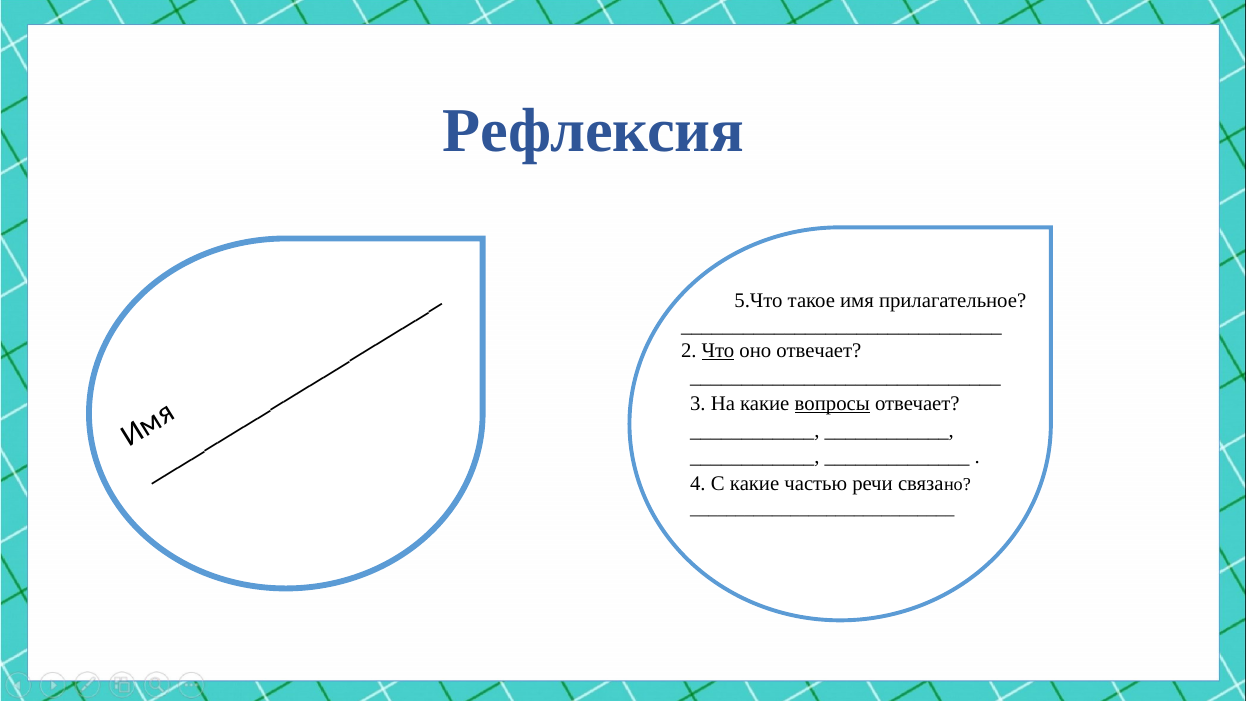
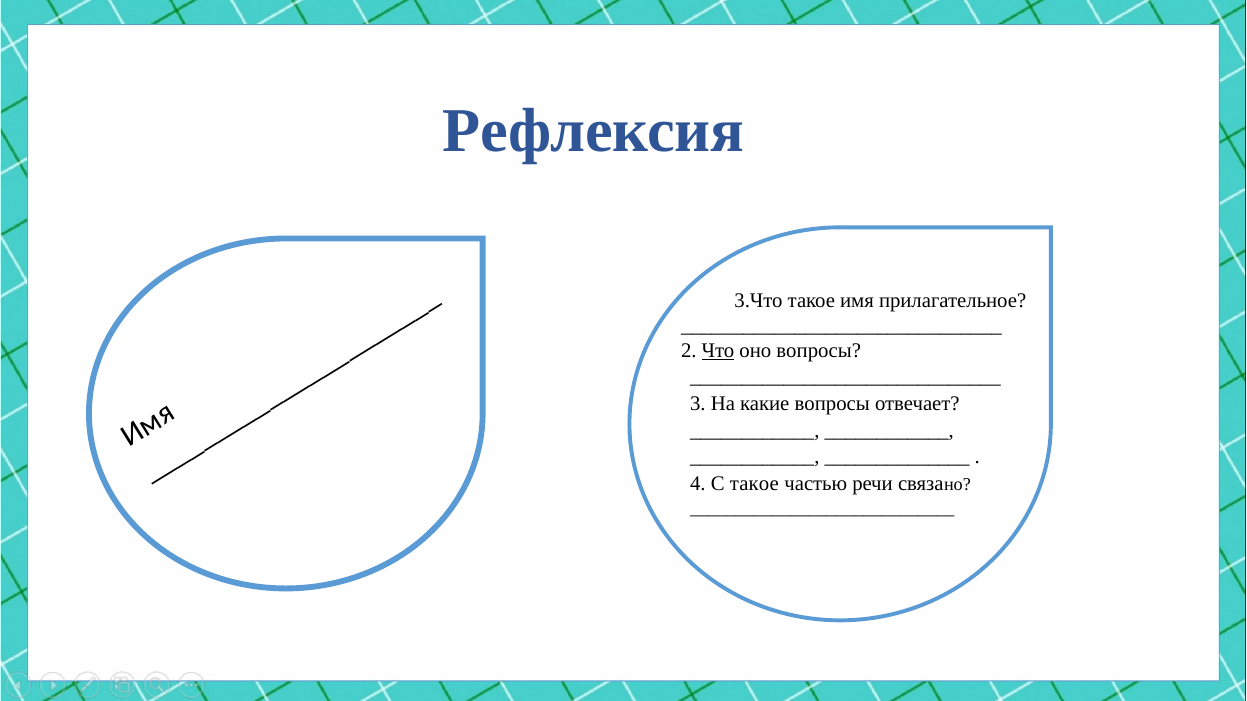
5.Что: 5.Что -> 3.Что (759, 301)
оно отвечает: отвечает -> вопросы (819, 351)
вопросы underline: present -> none (832, 404)
С какие: какие -> такое (754, 484)
